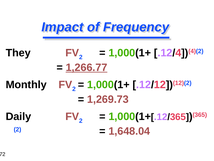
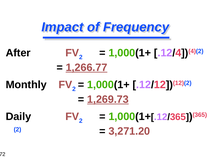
They: They -> After (18, 53)
1,269.73 underline: none -> present (108, 99)
1,648.04: 1,648.04 -> 3,271.20 (129, 131)
